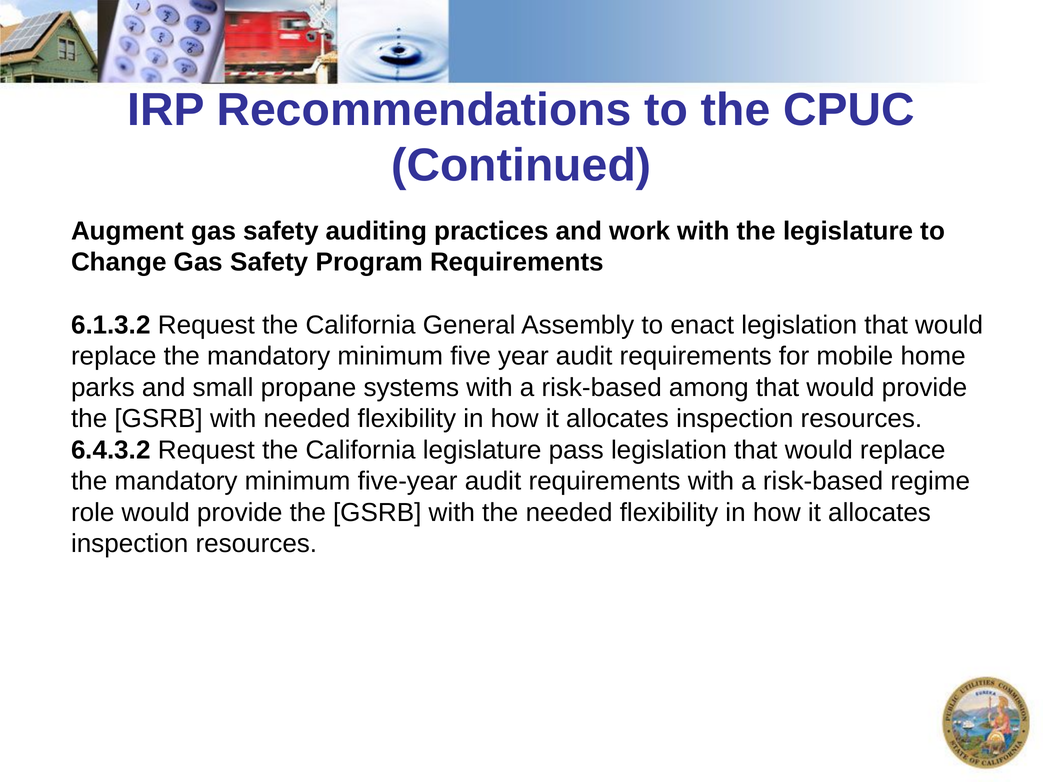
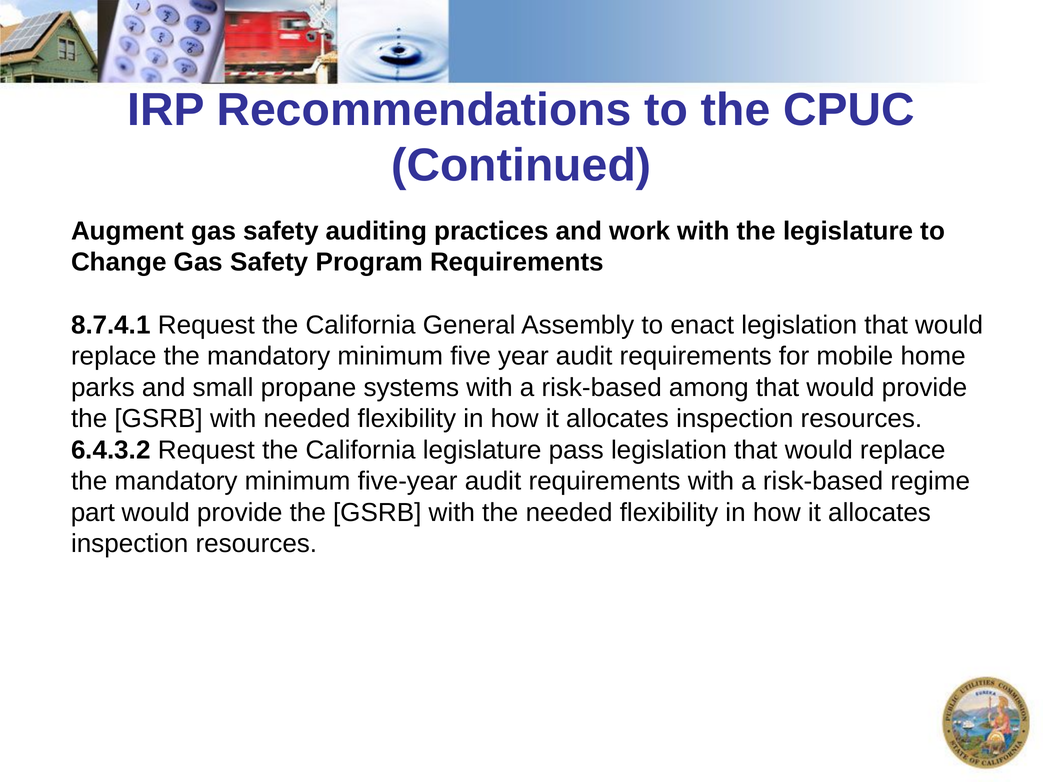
6.1.3.2: 6.1.3.2 -> 8.7.4.1 (111, 325)
role: role -> part (93, 513)
